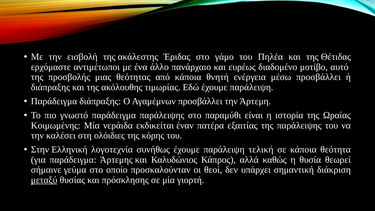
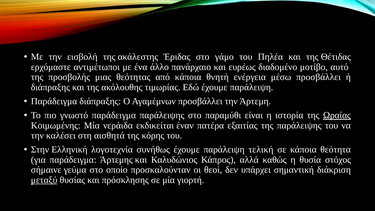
Ωραίας underline: none -> present (337, 115)
ολόιδιες: ολόιδιες -> αισθητά (109, 136)
θεωρεί: θεωρεί -> στόχος (338, 160)
